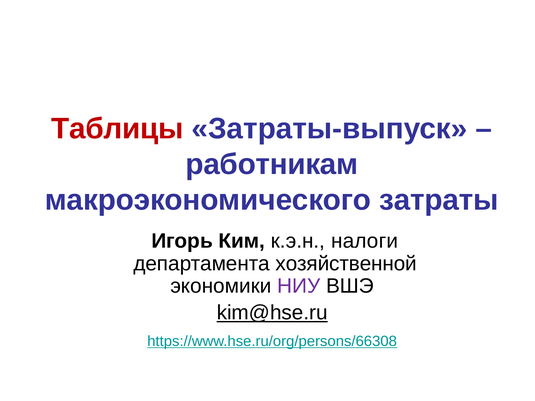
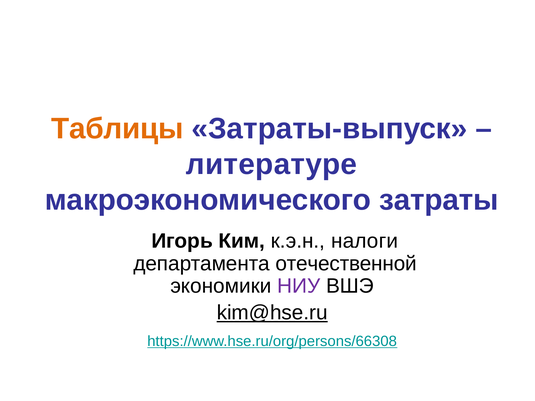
Таблицы colour: red -> orange (117, 129)
работникам: работникам -> литературе (272, 164)
хозяйственной: хозяйственной -> отечественной (346, 264)
